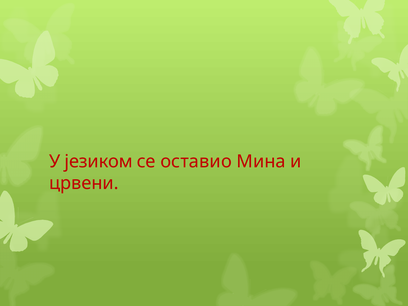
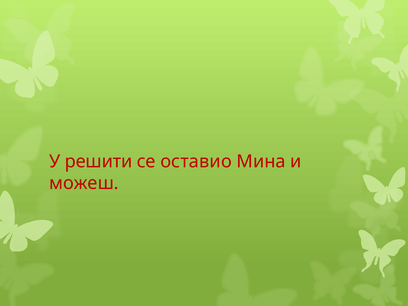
језиком: језиком -> решити (99, 161)
црвени: црвени -> можеш (84, 183)
